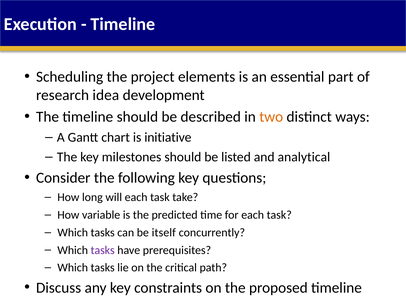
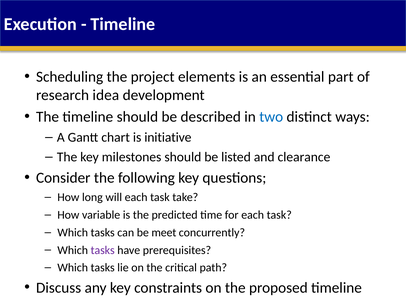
two colour: orange -> blue (271, 117)
analytical: analytical -> clearance (304, 157)
itself: itself -> meet (164, 232)
